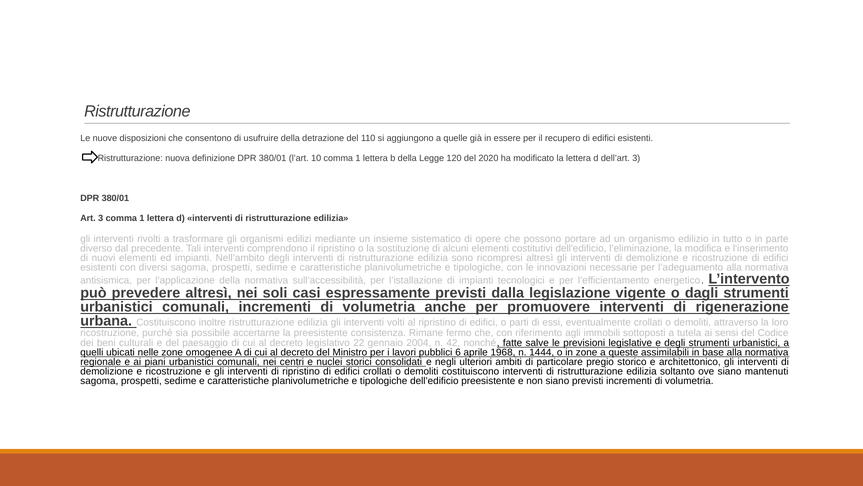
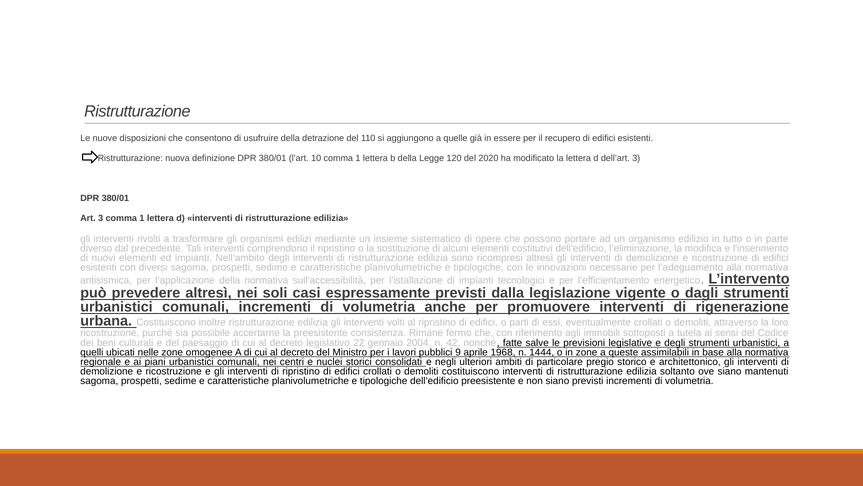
6: 6 -> 9 (458, 352)
